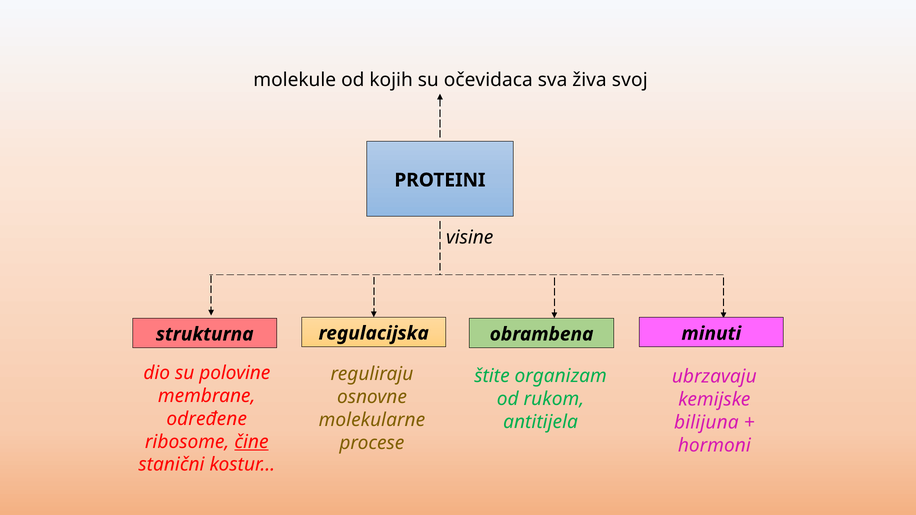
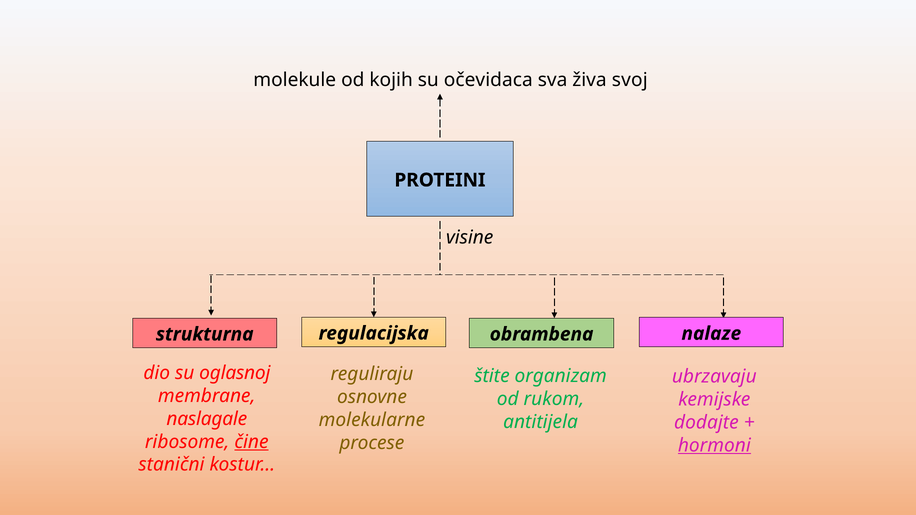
minuti: minuti -> nalaze (711, 334)
polovine: polovine -> oglasnoj (235, 373)
određene: određene -> naslagale (207, 419)
bilijuna: bilijuna -> dodajte (706, 423)
hormoni underline: none -> present (714, 446)
